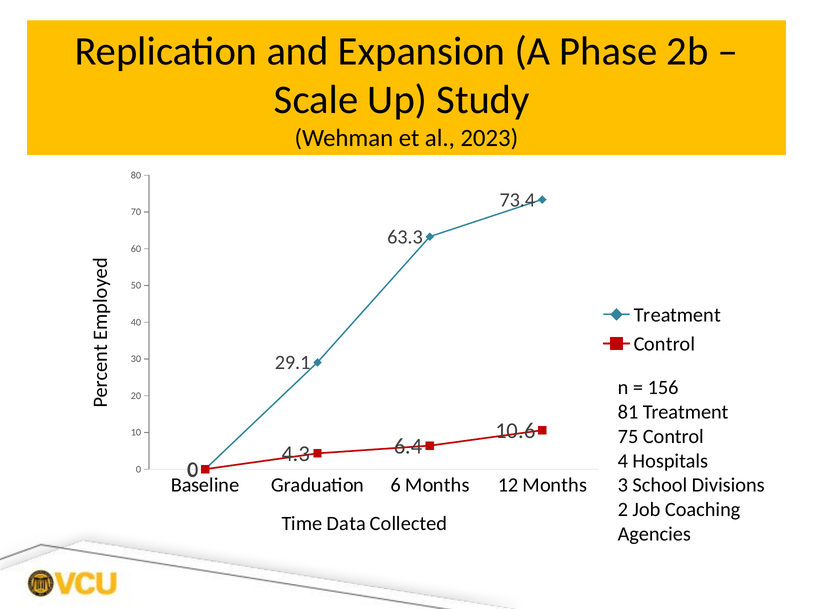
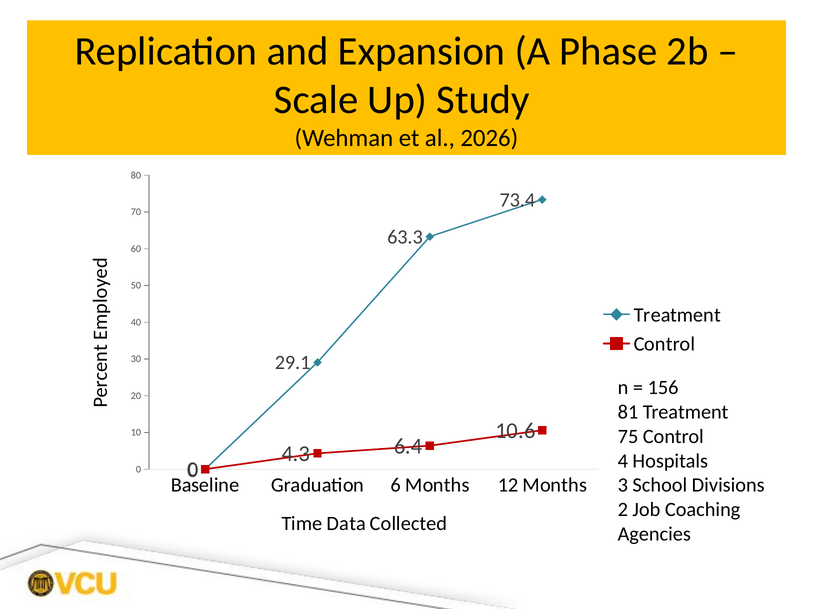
2023: 2023 -> 2026 (489, 138)
